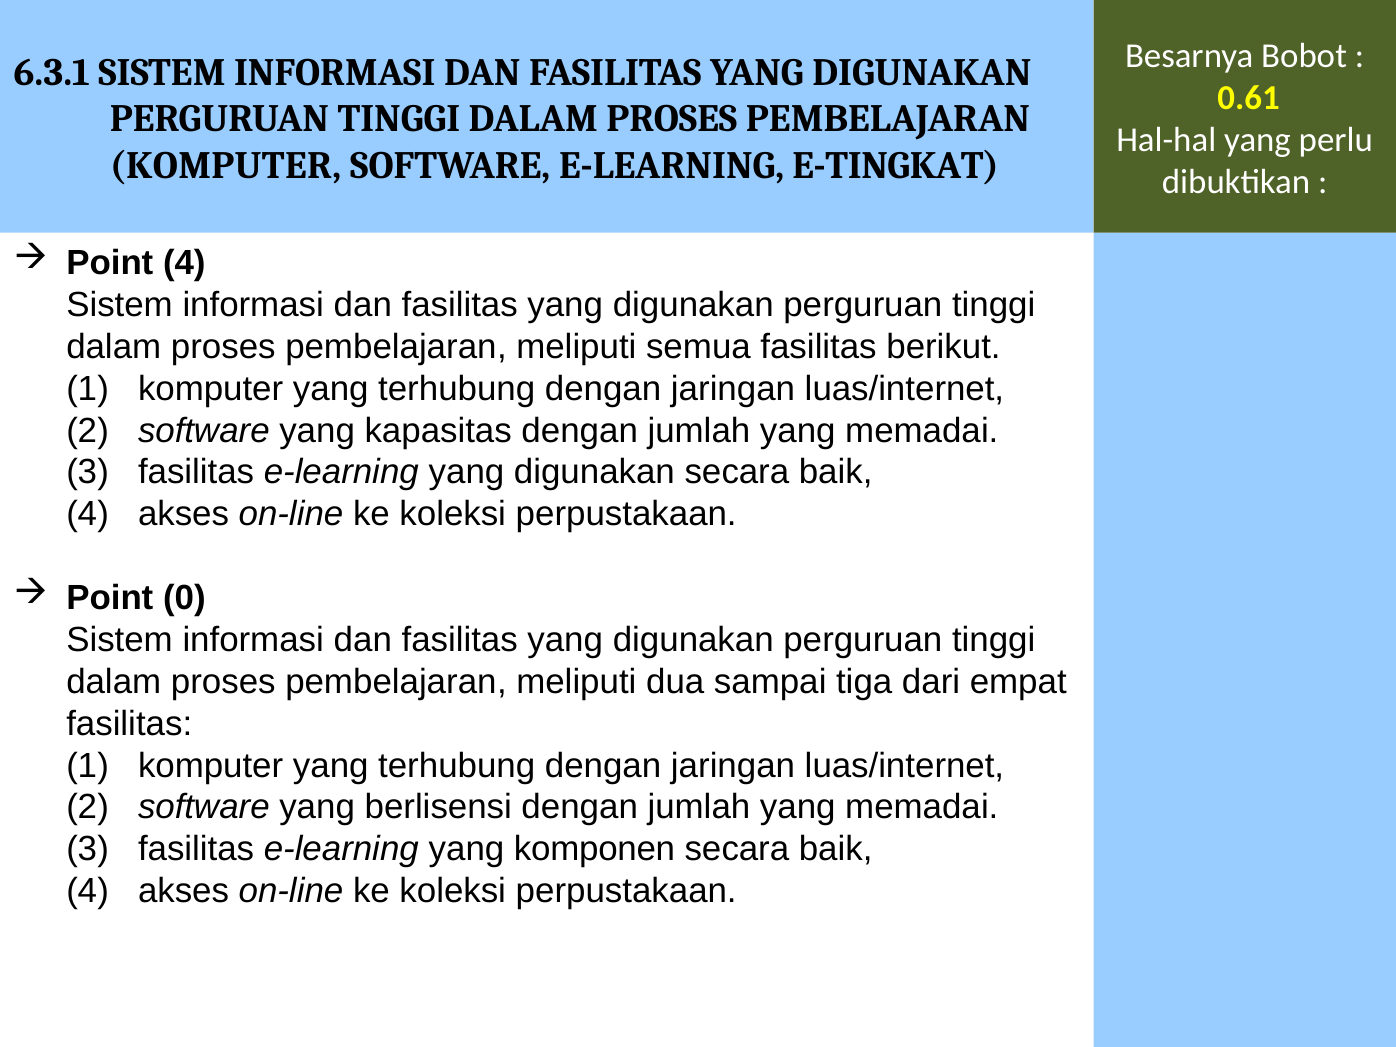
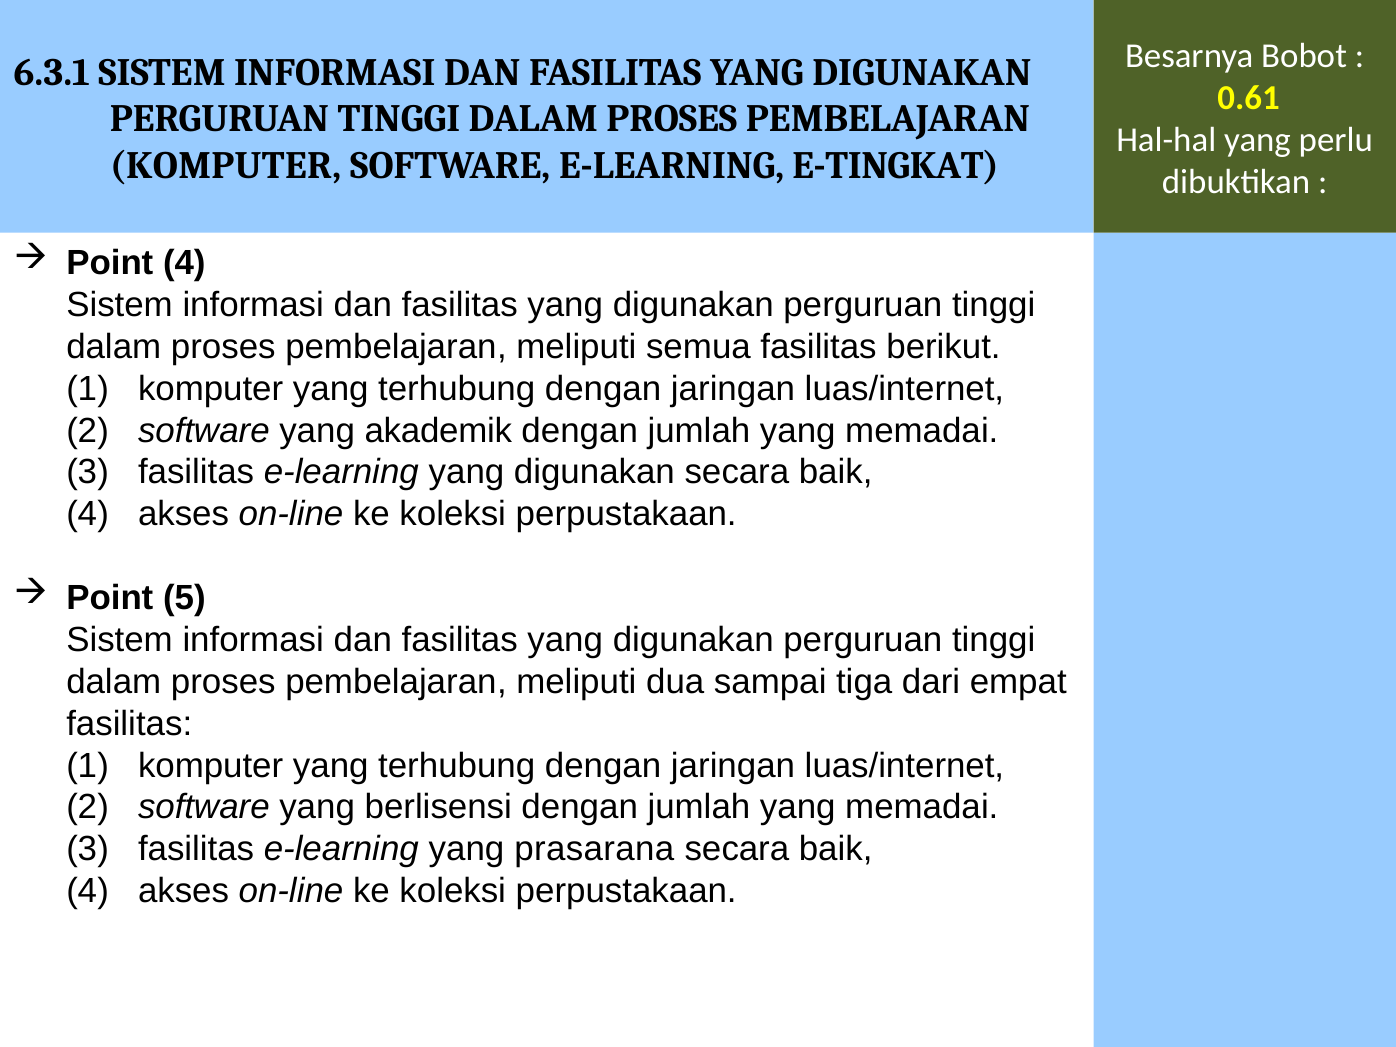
kapasitas: kapasitas -> akademik (438, 431)
0: 0 -> 5 (184, 598)
komponen: komponen -> prasarana (594, 849)
